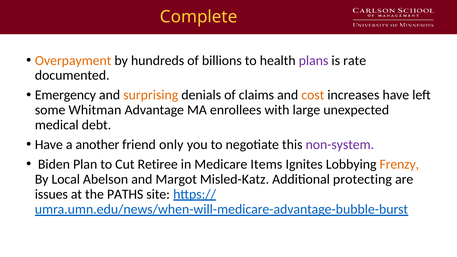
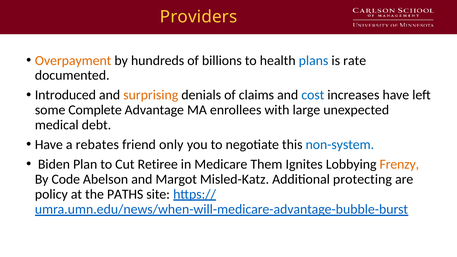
Complete: Complete -> Providers (199, 17)
plans colour: purple -> blue (314, 60)
Emergency: Emergency -> Introduced (65, 95)
cost colour: orange -> blue (313, 95)
Whitman: Whitman -> Complete (95, 110)
another: another -> rebates (97, 145)
non-system colour: purple -> blue (340, 145)
Items: Items -> Them (266, 164)
Local: Local -> Code (66, 179)
issues: issues -> policy (51, 194)
